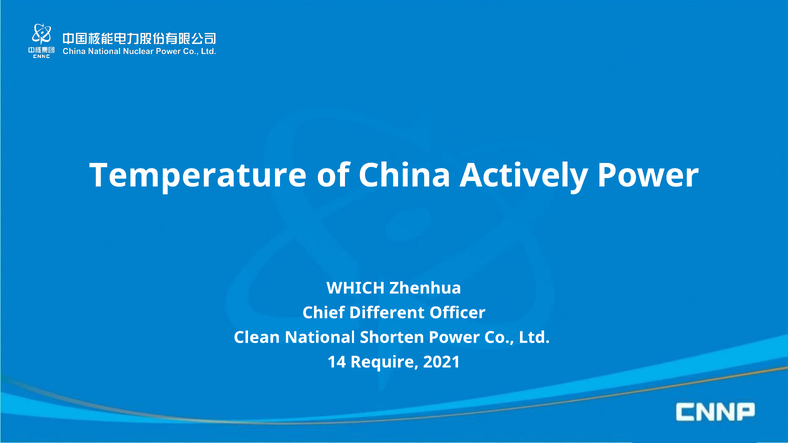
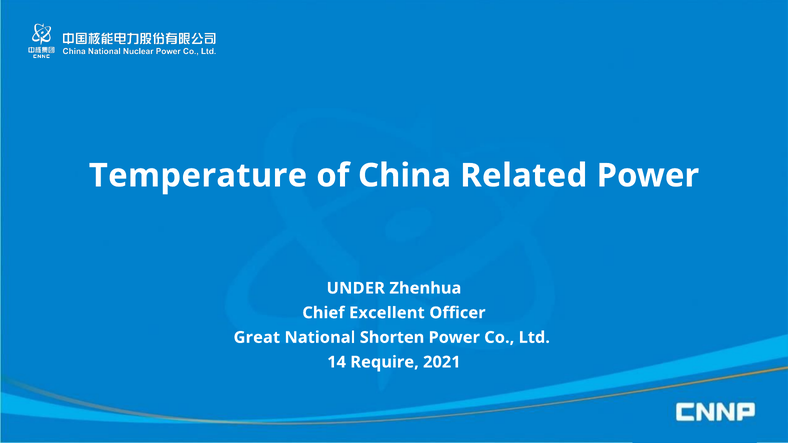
Actively: Actively -> Related (524, 176)
WHICH: WHICH -> UNDER (356, 288)
Different: Different -> Excellent (387, 313)
Clean: Clean -> Great (257, 338)
